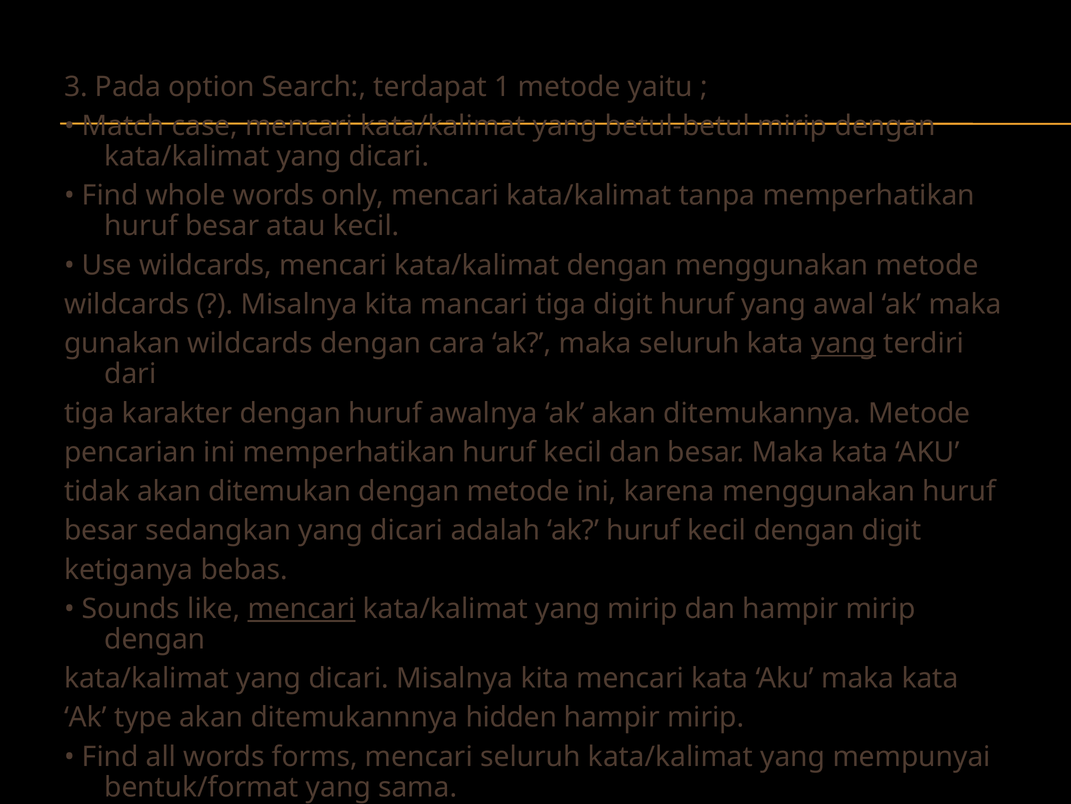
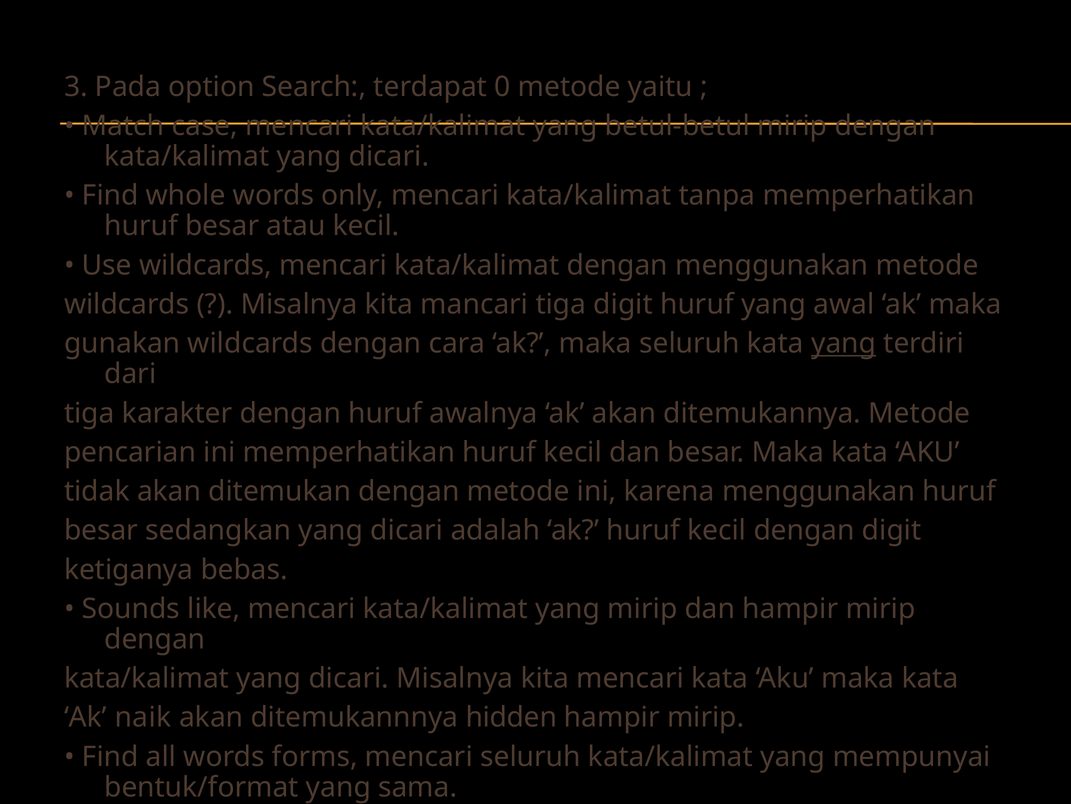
1: 1 -> 0 (502, 87)
mencari underline: present -> none (302, 608)
type: type -> naik (143, 717)
